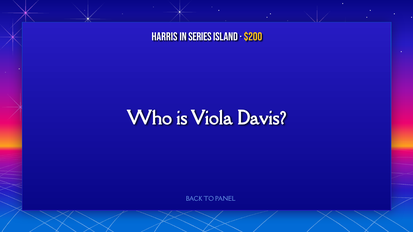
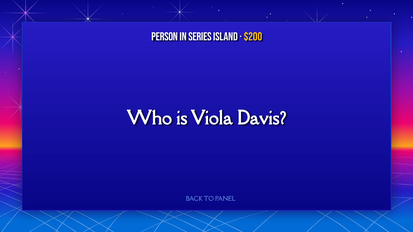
Harris: Harris -> Person (165, 37)
